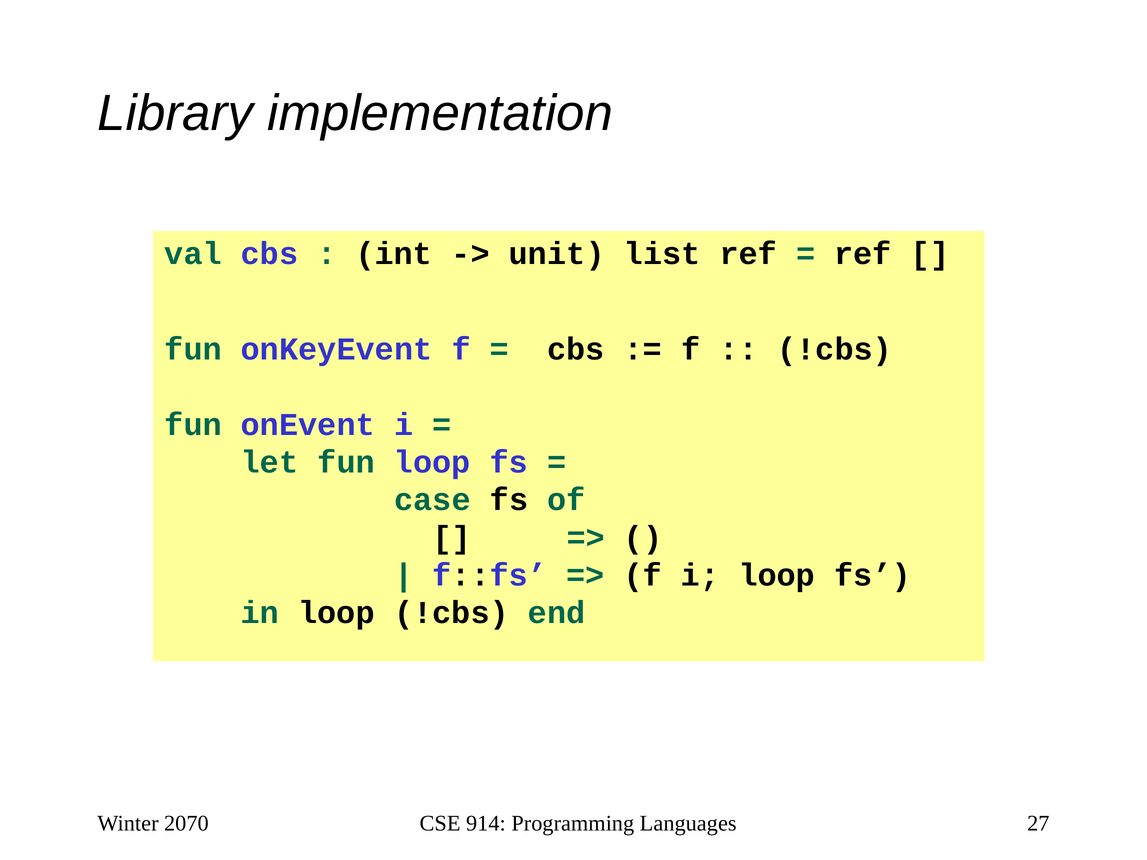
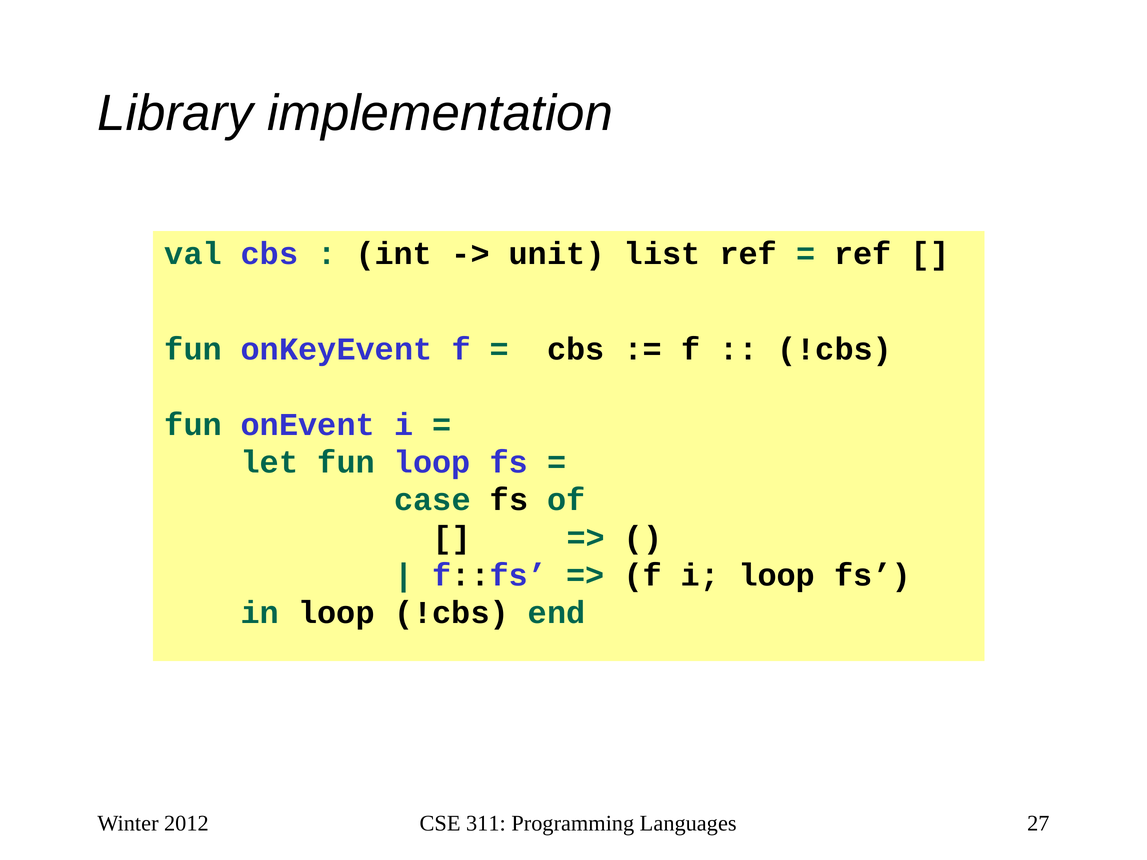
2070: 2070 -> 2012 (186, 824)
914: 914 -> 311 (486, 824)
